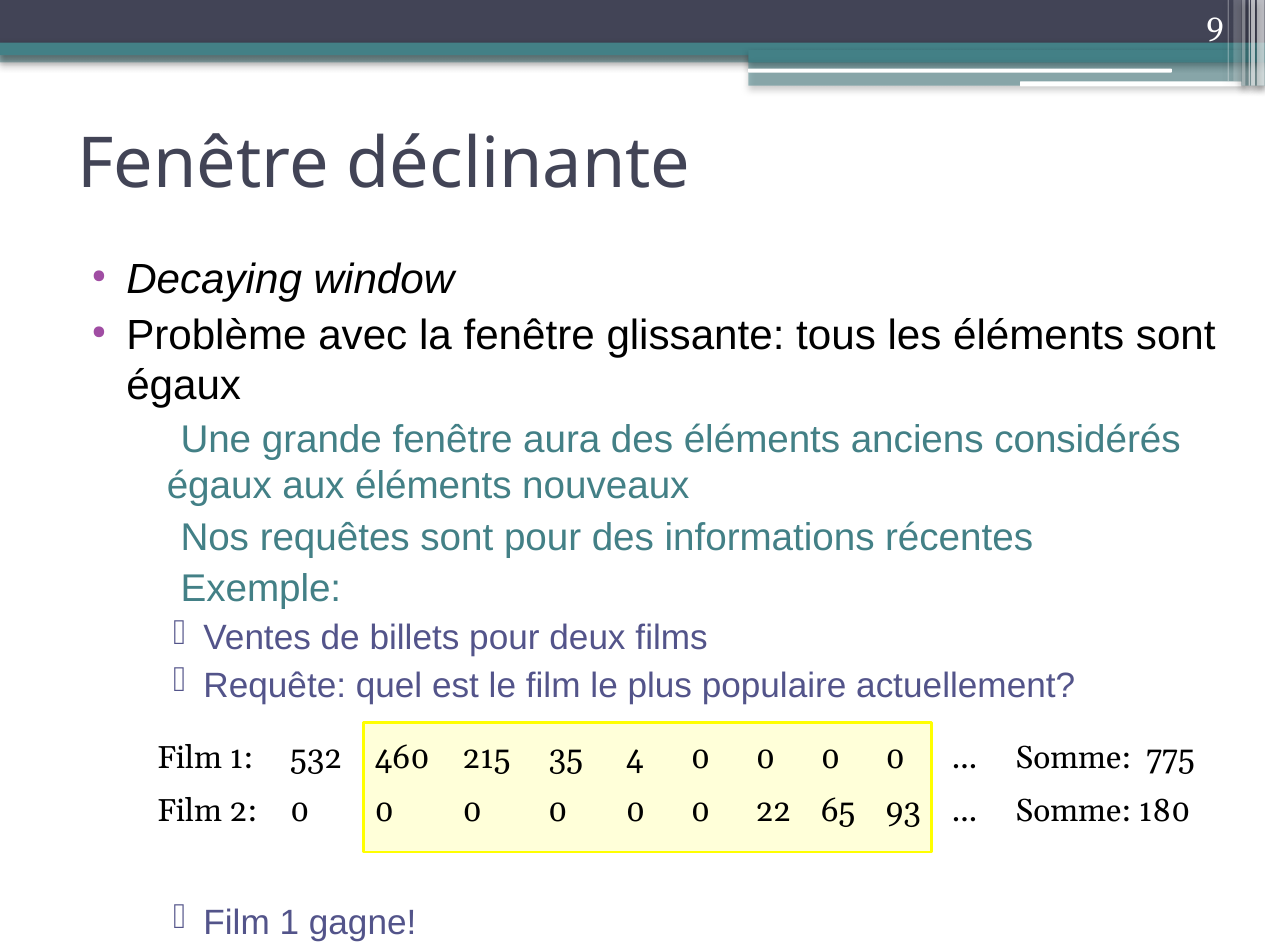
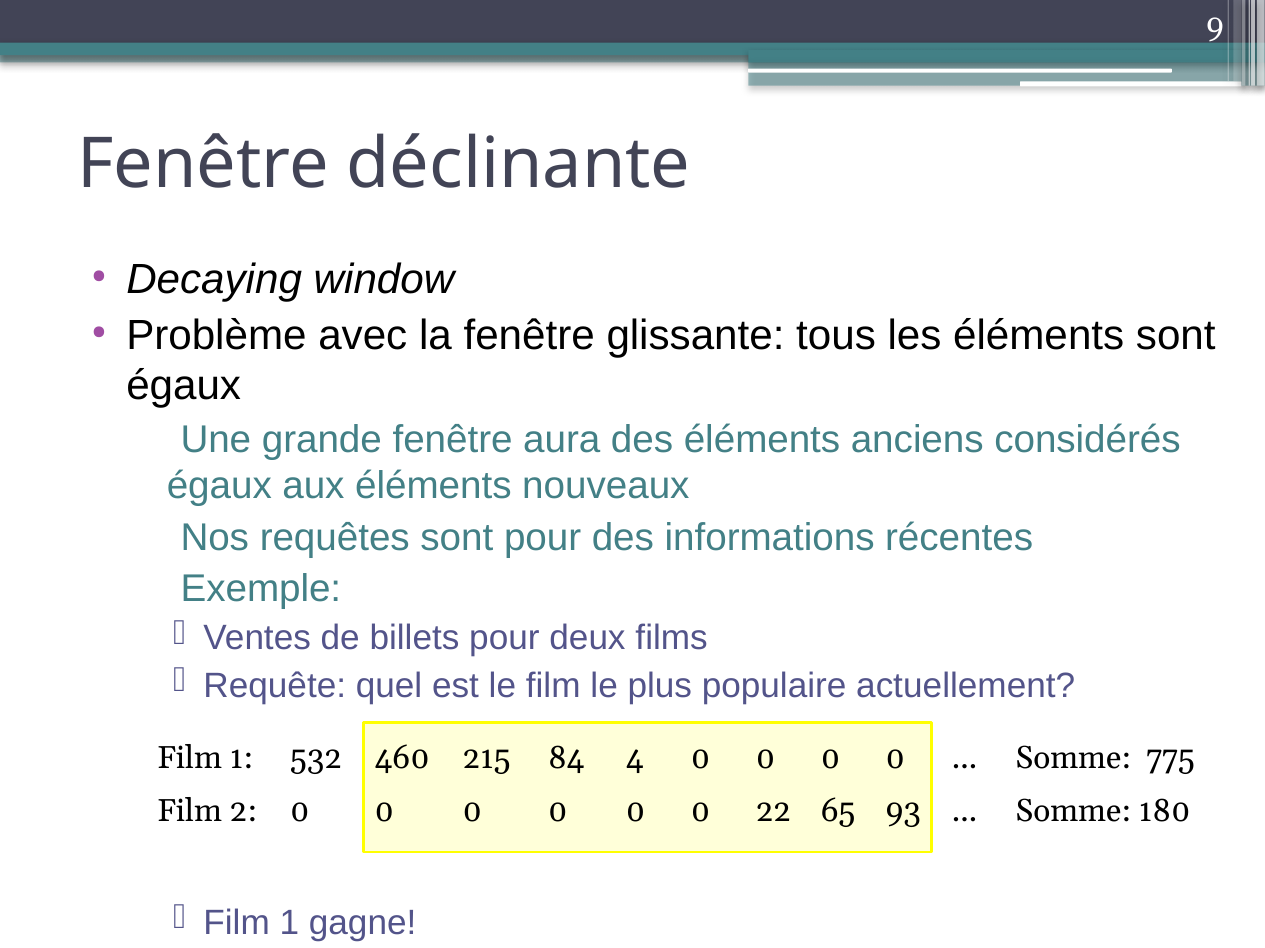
35: 35 -> 84 (566, 759)
